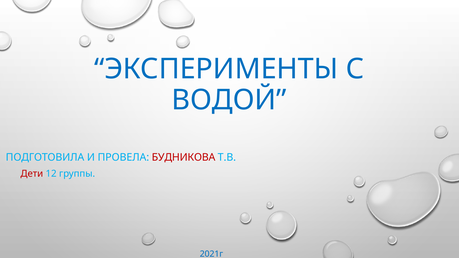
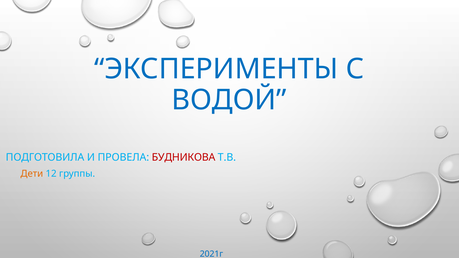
Дети colour: red -> orange (32, 174)
